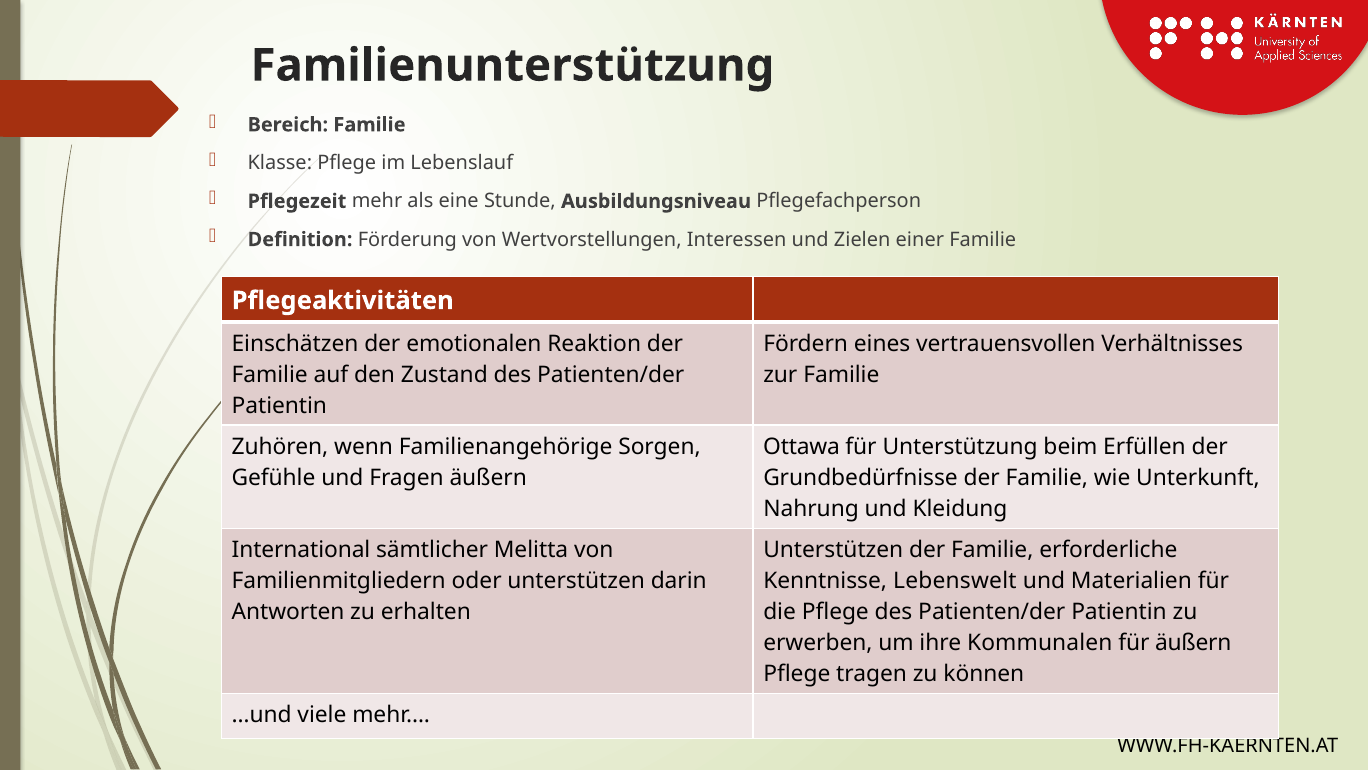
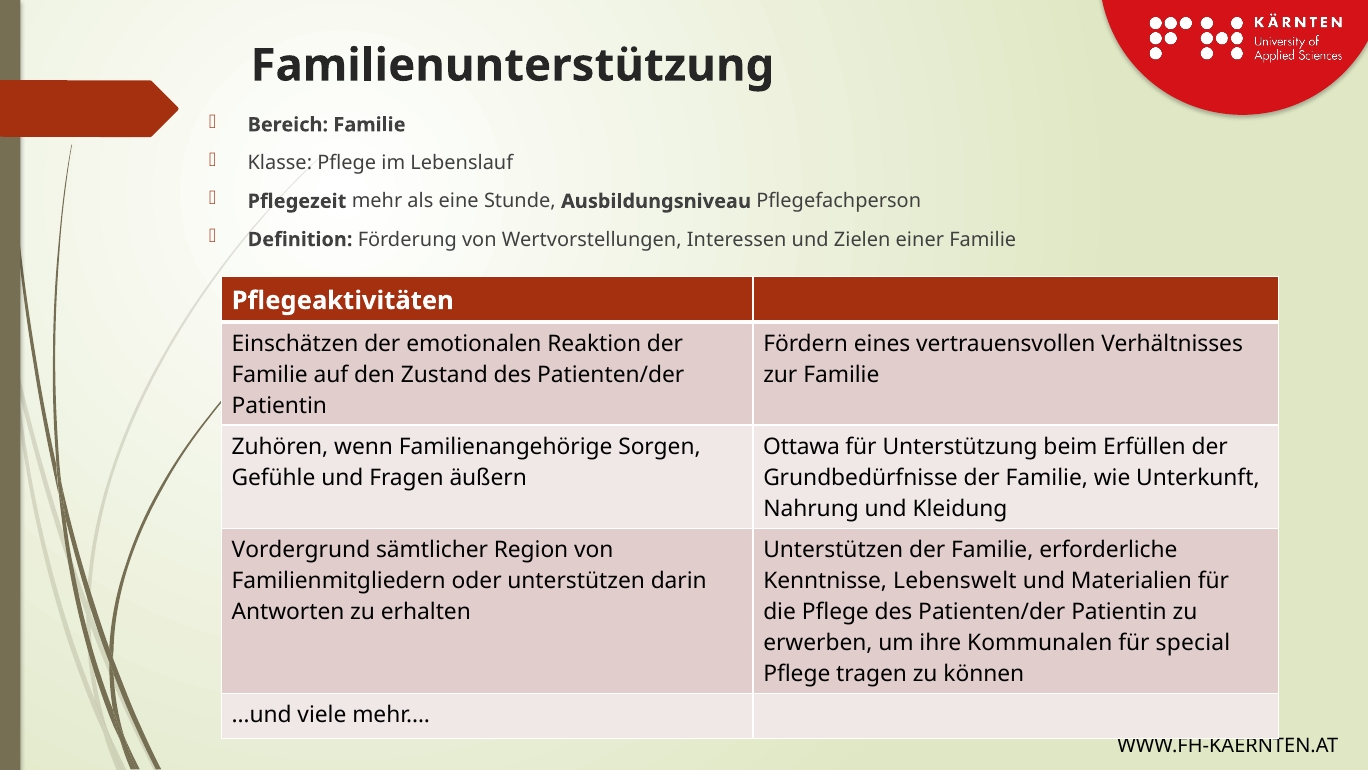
International: International -> Vordergrund (301, 550)
Melitta: Melitta -> Region (531, 550)
für äußern: äußern -> special (1193, 643)
